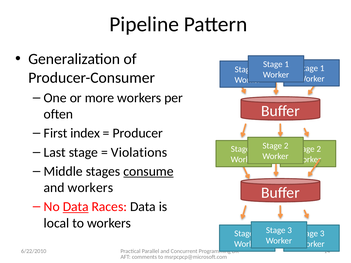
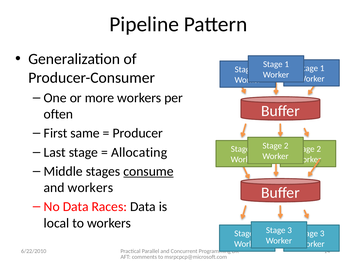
index: index -> same (85, 133)
Violations: Violations -> Allocating (139, 152)
Data underline: present -> none (76, 207)
